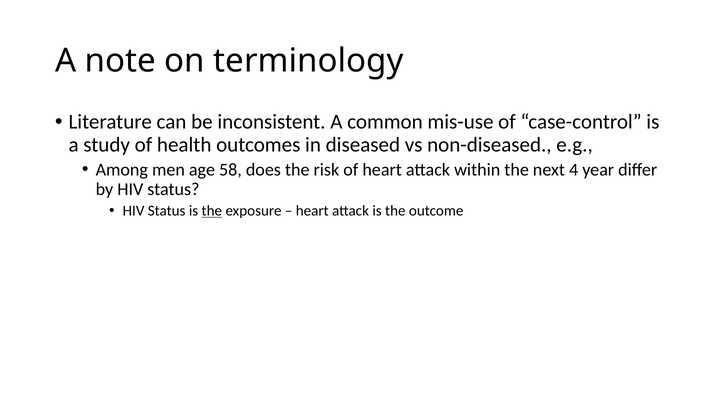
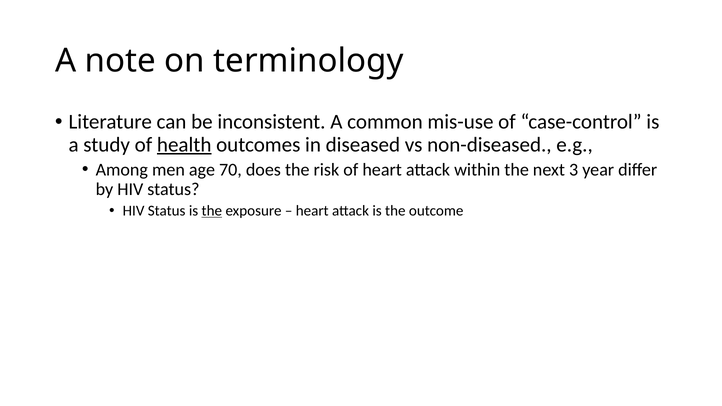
health underline: none -> present (184, 145)
58: 58 -> 70 (230, 170)
4: 4 -> 3 (574, 170)
